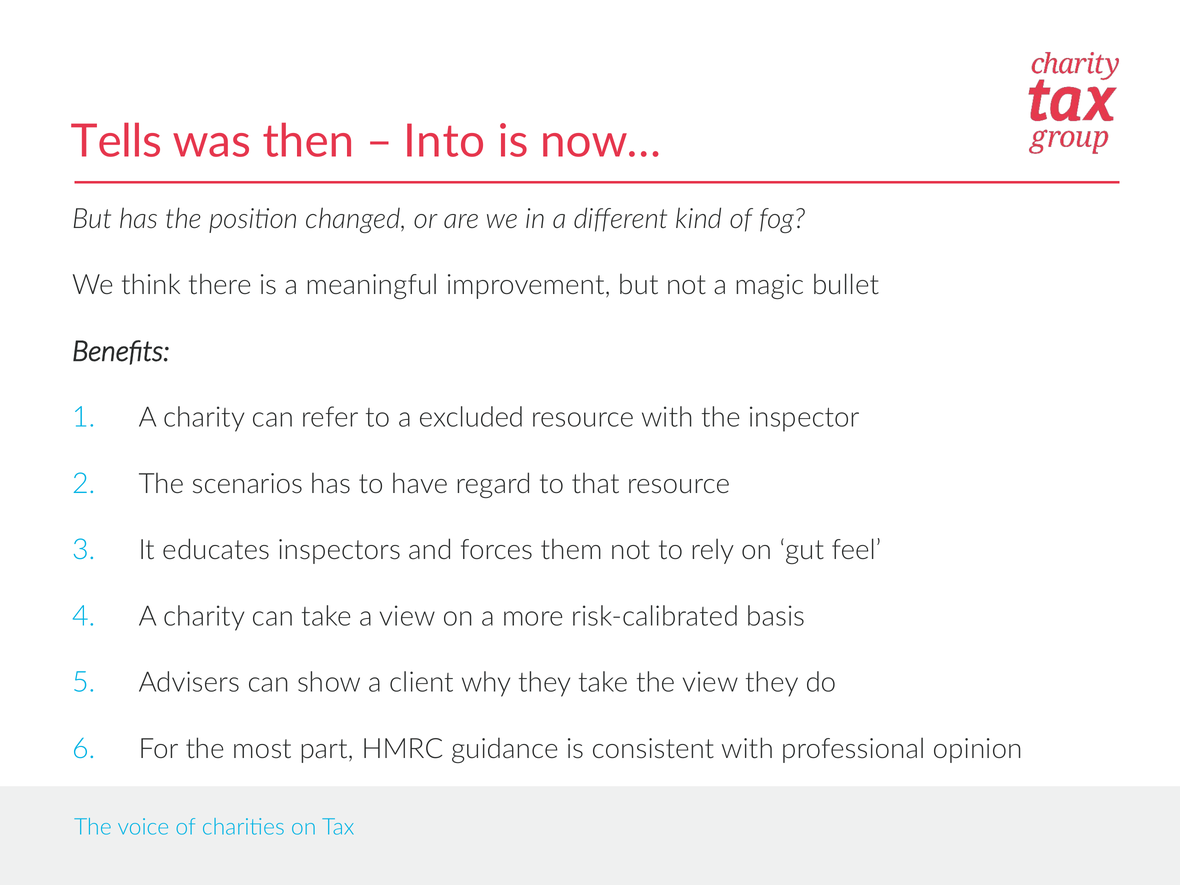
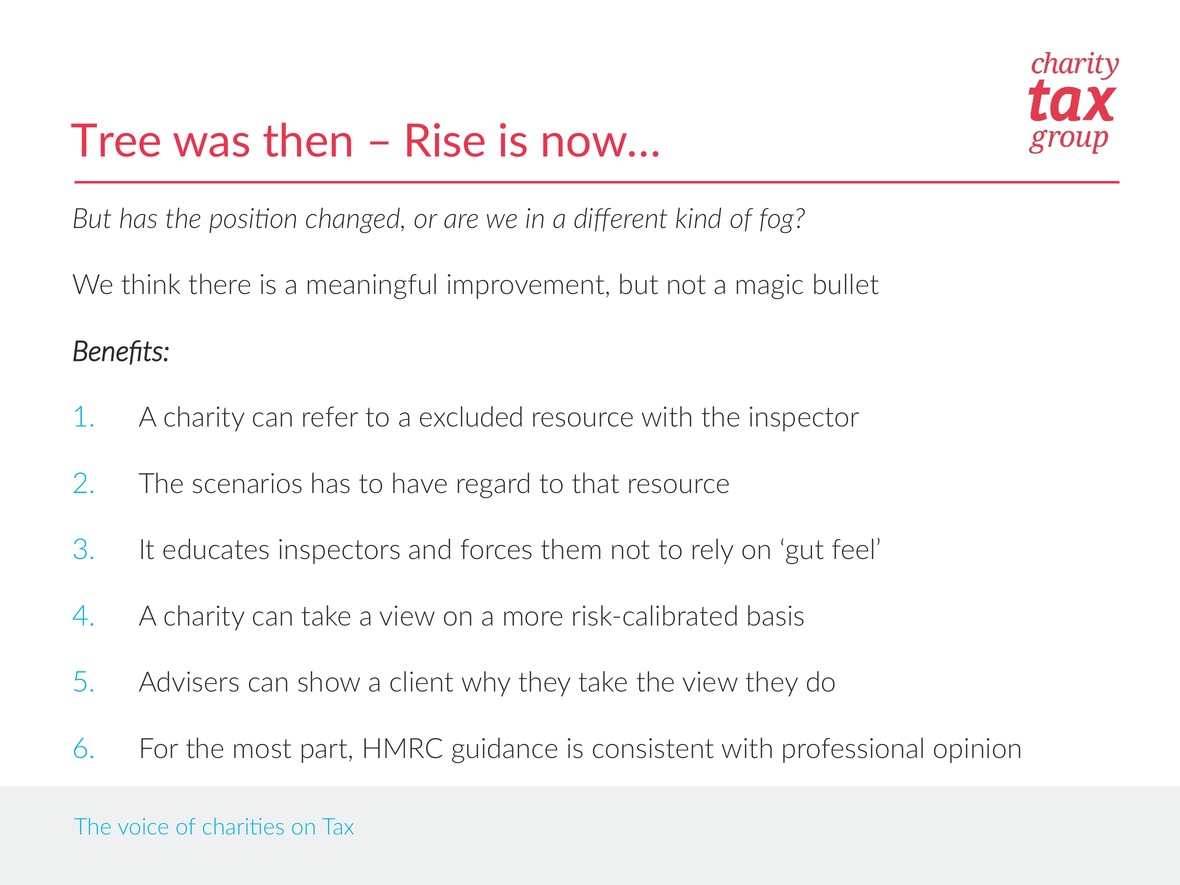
Tells: Tells -> Tree (116, 142)
Into: Into -> Rise (445, 142)
